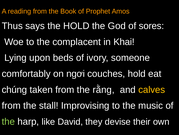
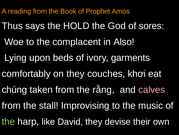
Khai: Khai -> Also (124, 42)
someone: someone -> garments (131, 58)
on ngơi: ngơi -> they (76, 73)
couches hold: hold -> khơi (137, 73)
calves colour: yellow -> pink (152, 89)
